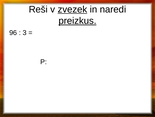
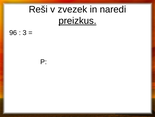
zvezek underline: present -> none (72, 9)
